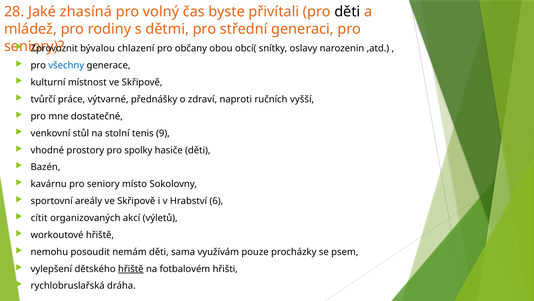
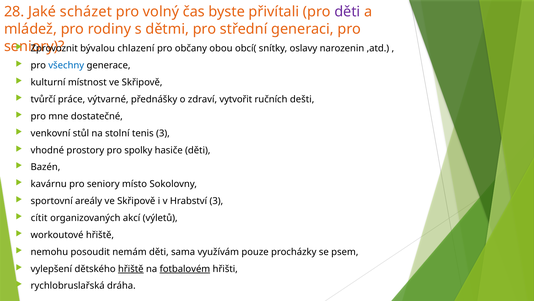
zhasíná: zhasíná -> scházet (86, 12)
děti colour: black -> purple (347, 12)
naproti: naproti -> vytvořit (236, 99)
vyšší: vyšší -> dešti (302, 99)
tenis 9: 9 -> 3 (163, 133)
Hrabství 6: 6 -> 3 (216, 201)
fotbalovém underline: none -> present (185, 268)
